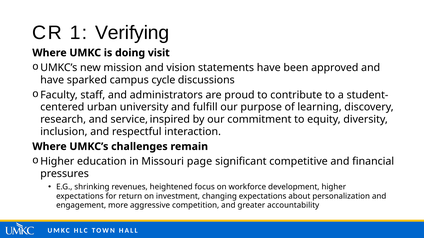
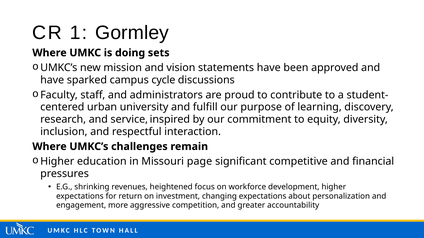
Verifying: Verifying -> Gormley (132, 33)
visit: visit -> sets (159, 53)
